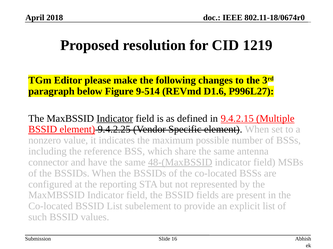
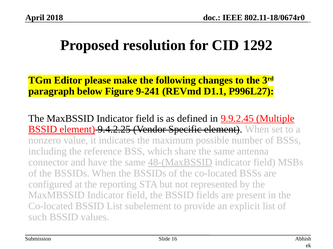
1219: 1219 -> 1292 (258, 45)
9-514: 9-514 -> 9-241 (148, 92)
D1.6: D1.6 -> D1.1 (215, 92)
Indicator underline: present -> none (115, 119)
9.4.2.15: 9.4.2.15 -> 9.9.2.45 (237, 119)
